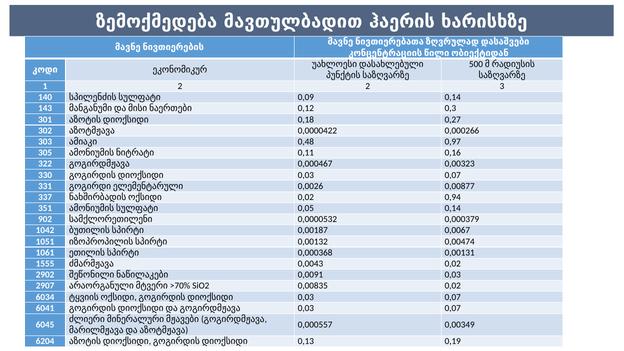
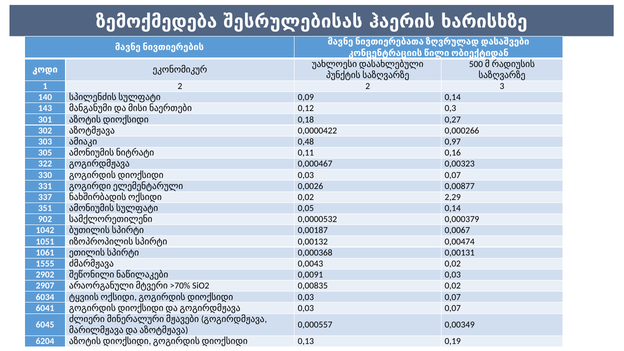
მავთულბადით: მავთულბადით -> შესრულებისას (293, 22)
0,94: 0,94 -> 2,29 (453, 197)
